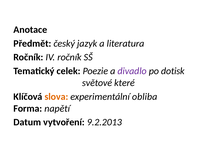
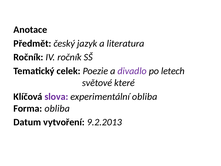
dotisk: dotisk -> letech (173, 71)
slova colour: orange -> purple (56, 96)
Forma napětí: napětí -> obliba (57, 108)
